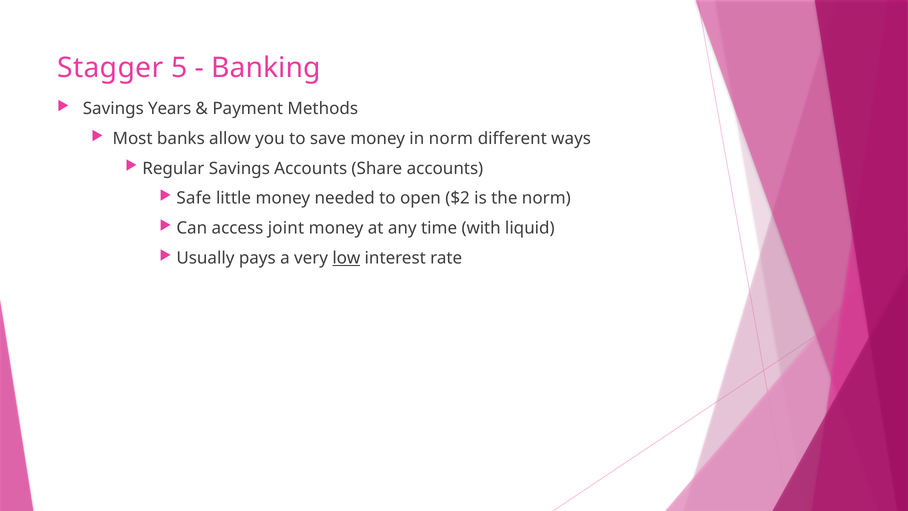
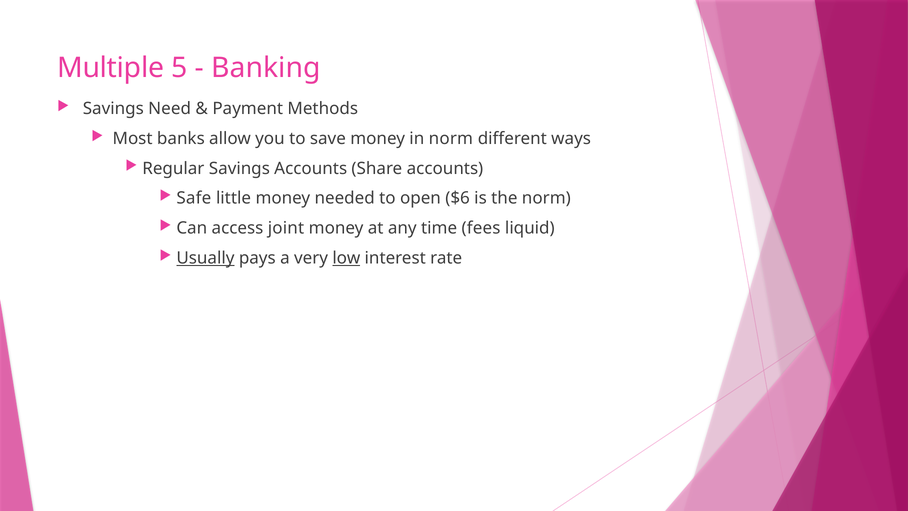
Stagger: Stagger -> Multiple (111, 68)
Years: Years -> Need (170, 109)
$2: $2 -> $6 (458, 198)
with: with -> fees (481, 228)
Usually underline: none -> present (205, 258)
